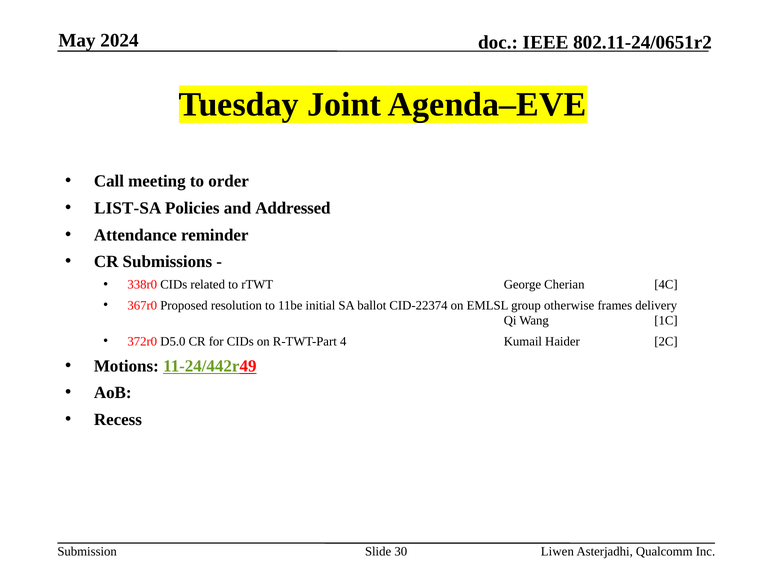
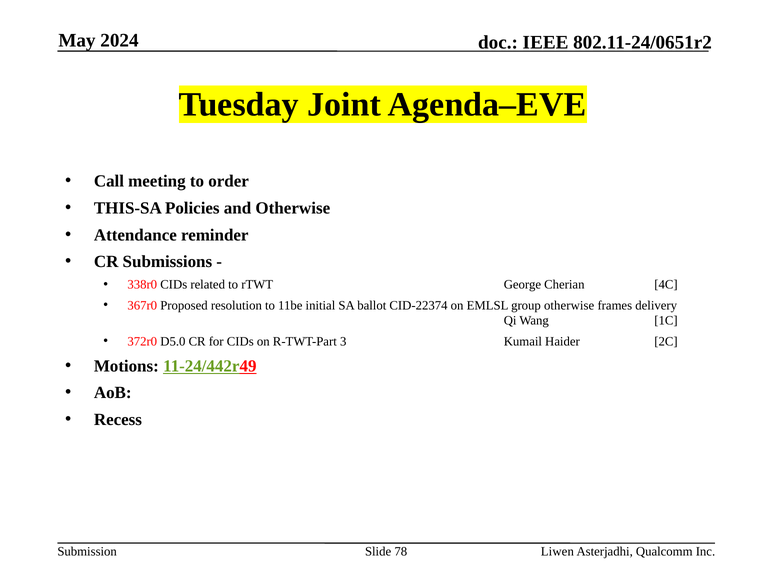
LIST-SA: LIST-SA -> THIS-SA (128, 208)
and Addressed: Addressed -> Otherwise (293, 208)
4: 4 -> 3 (343, 341)
30: 30 -> 78 (401, 551)
